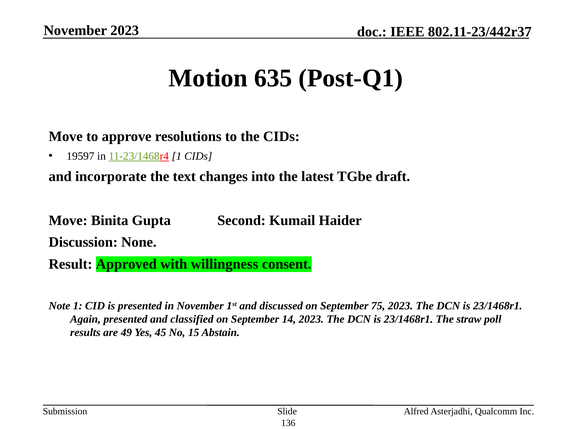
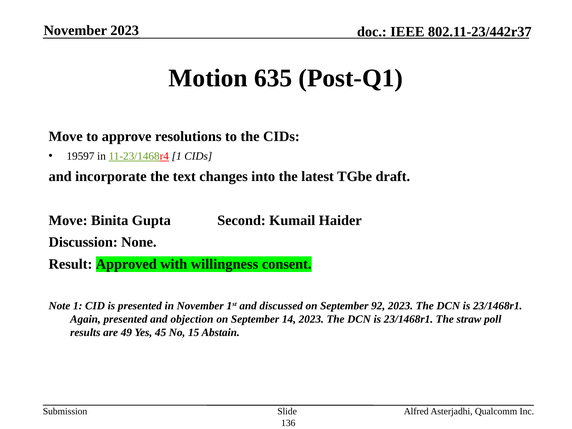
75: 75 -> 92 (378, 306)
classified: classified -> objection (192, 319)
